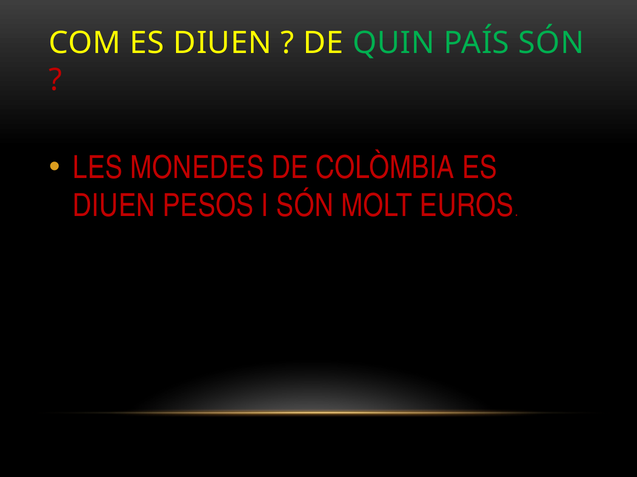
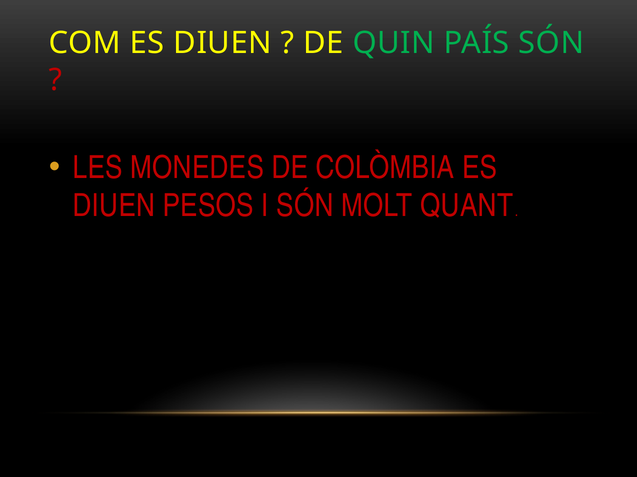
EUROS: EUROS -> QUANT (467, 206)
